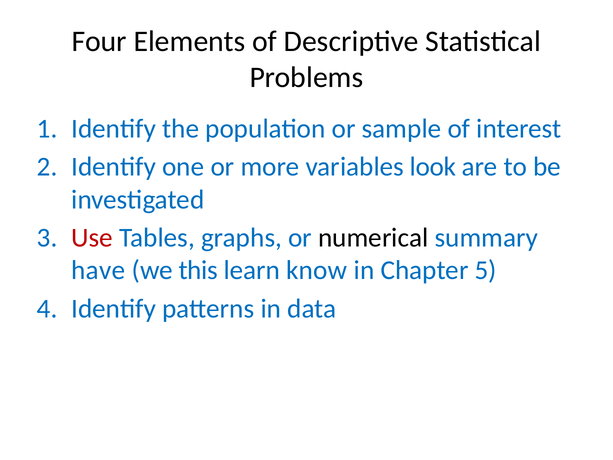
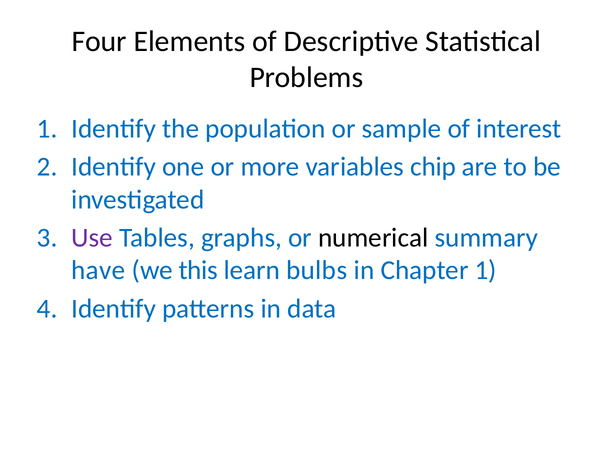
look: look -> chip (433, 167)
Use colour: red -> purple (92, 238)
know: know -> bulbs (317, 270)
Chapter 5: 5 -> 1 (486, 270)
